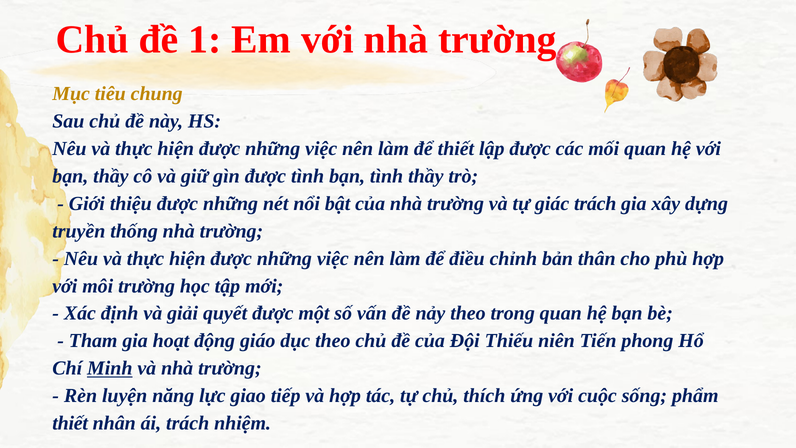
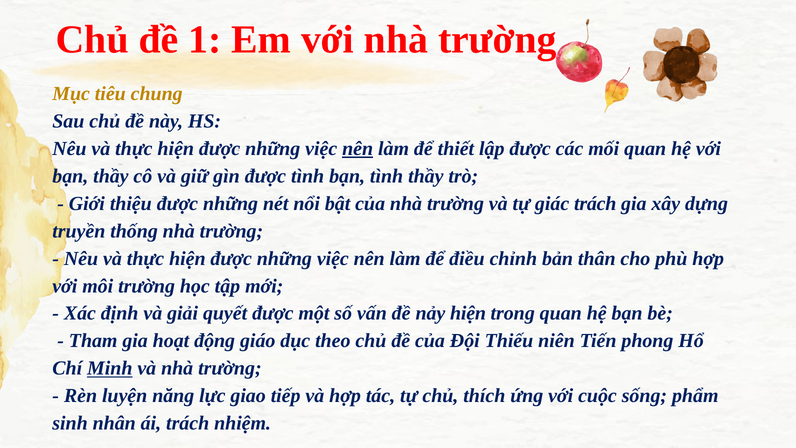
nên underline: none -> present (358, 149)
nảy theo: theo -> hiện (468, 313)
thiết: thiết -> sinh (70, 423)
